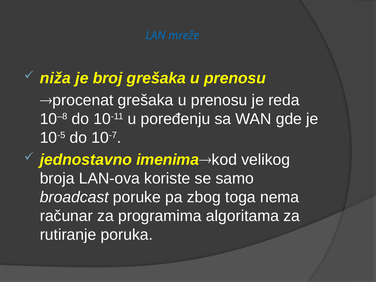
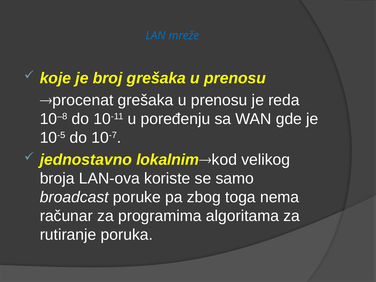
niža: niža -> koje (55, 78)
imenima: imenima -> lokalnim (168, 160)
